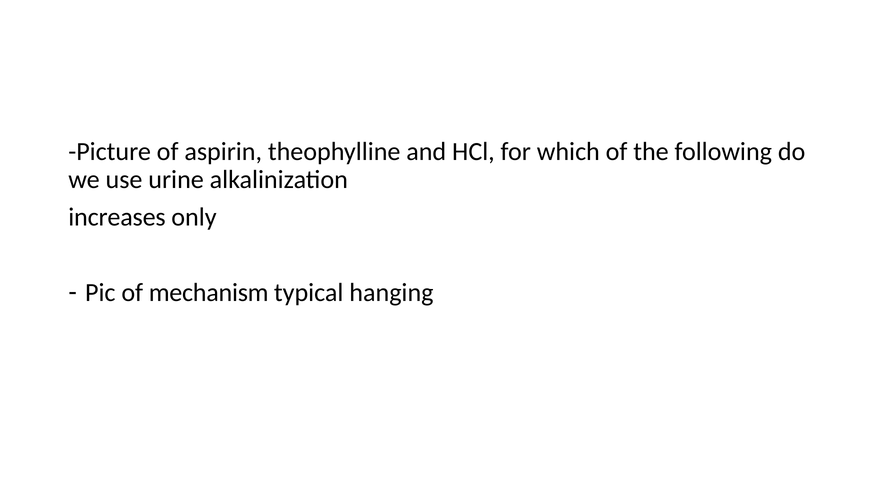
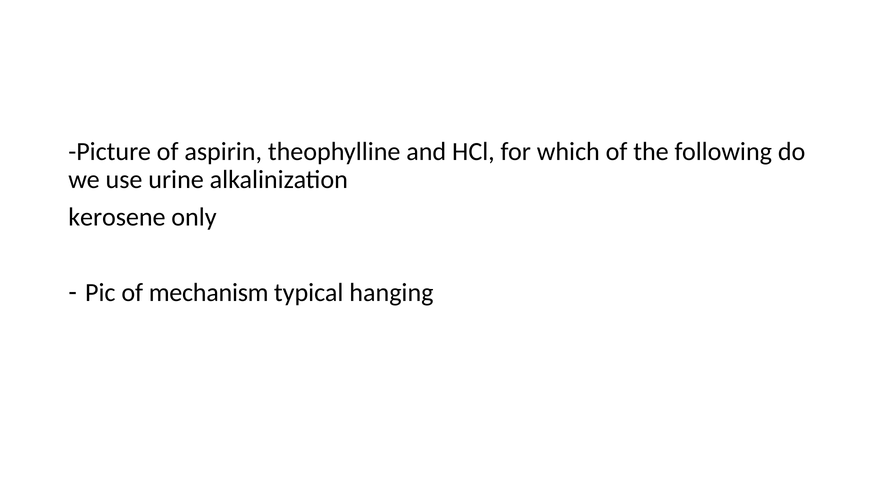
increases: increases -> kerosene (117, 217)
